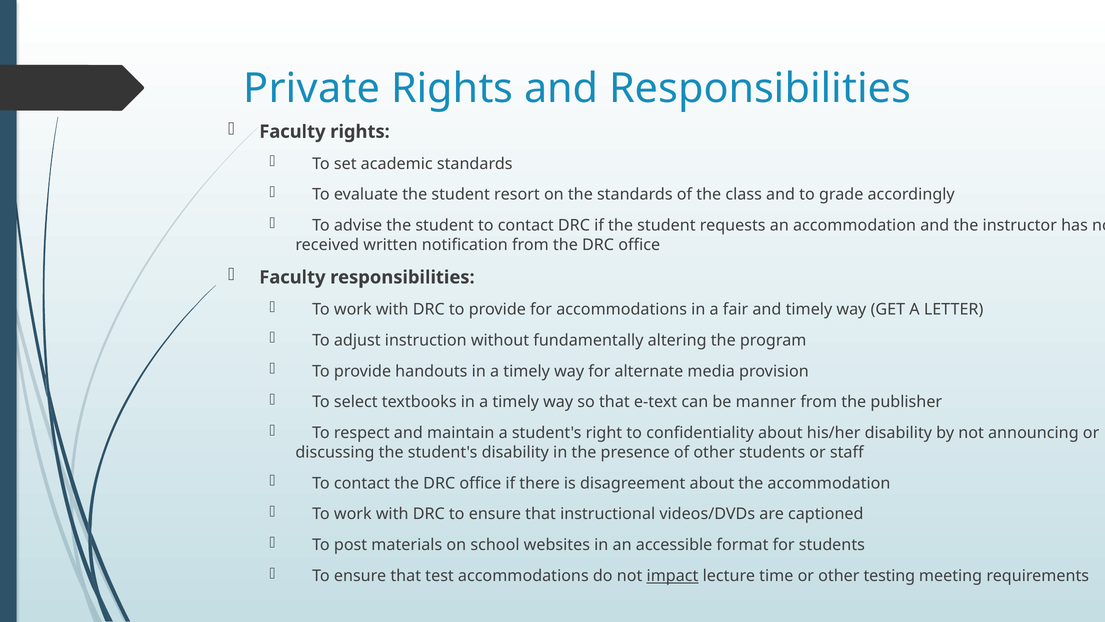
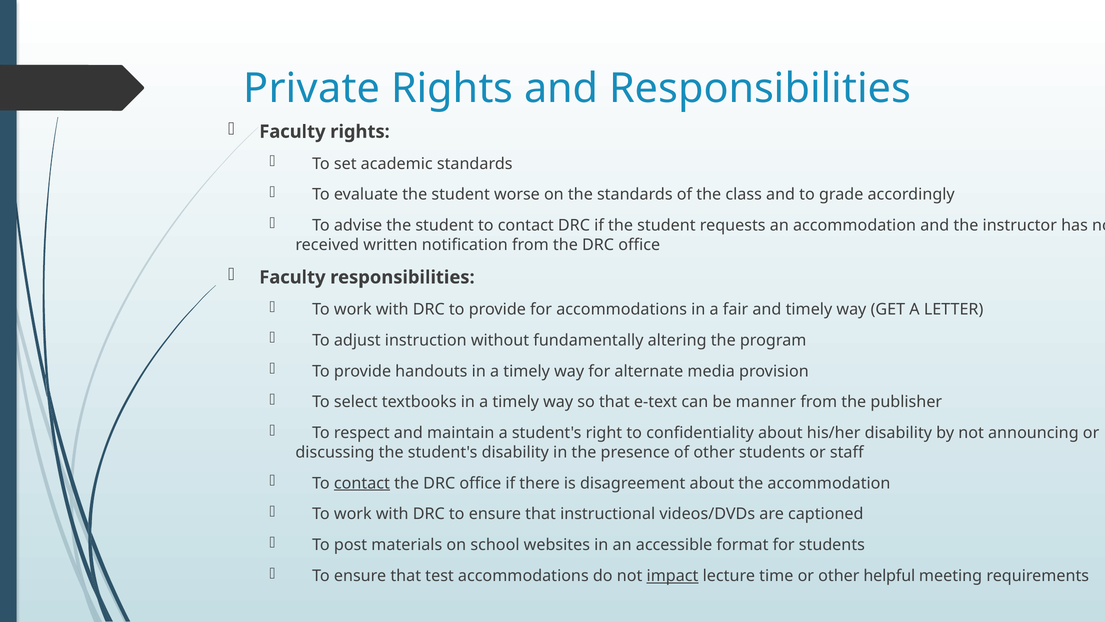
resort: resort -> worse (517, 195)
contact underline: none -> present (362, 483)
testing: testing -> helpful (889, 575)
